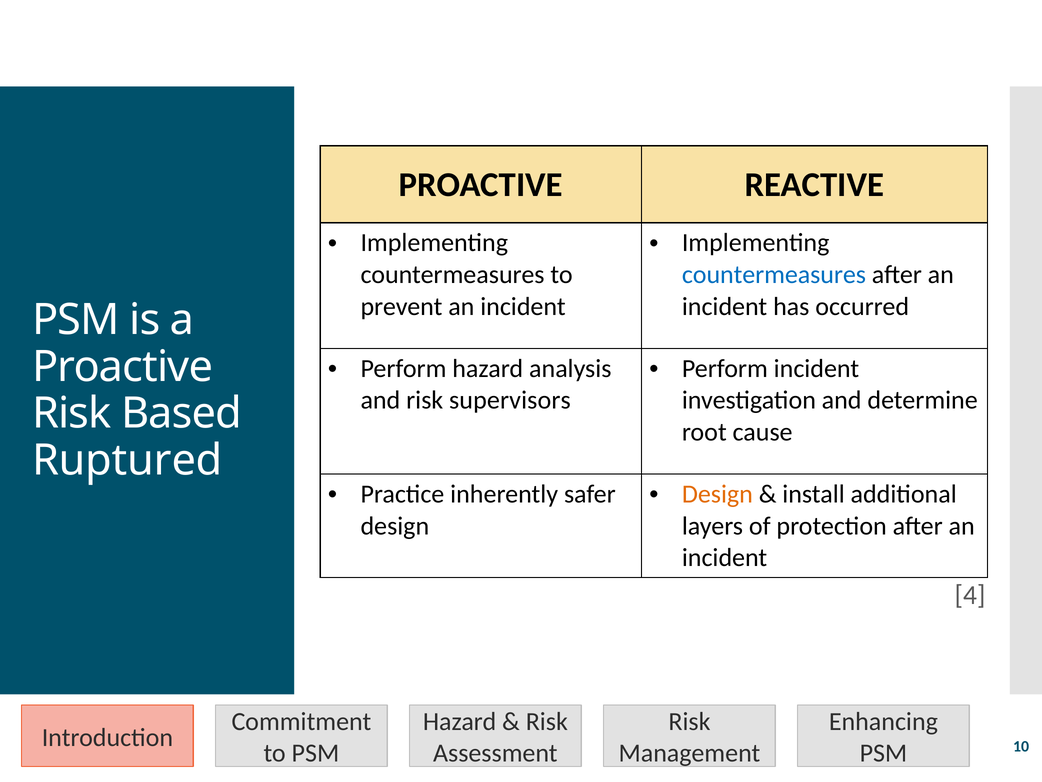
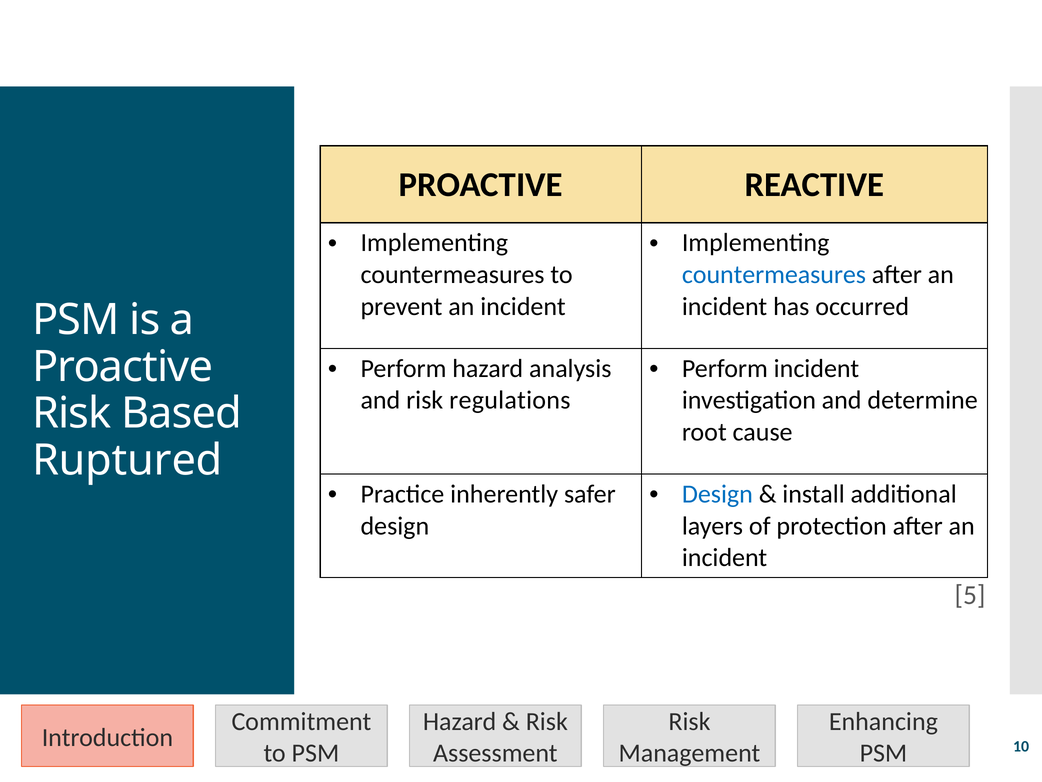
supervisors: supervisors -> regulations (510, 400)
Design colour: orange -> blue (717, 494)
4: 4 -> 5 (970, 595)
